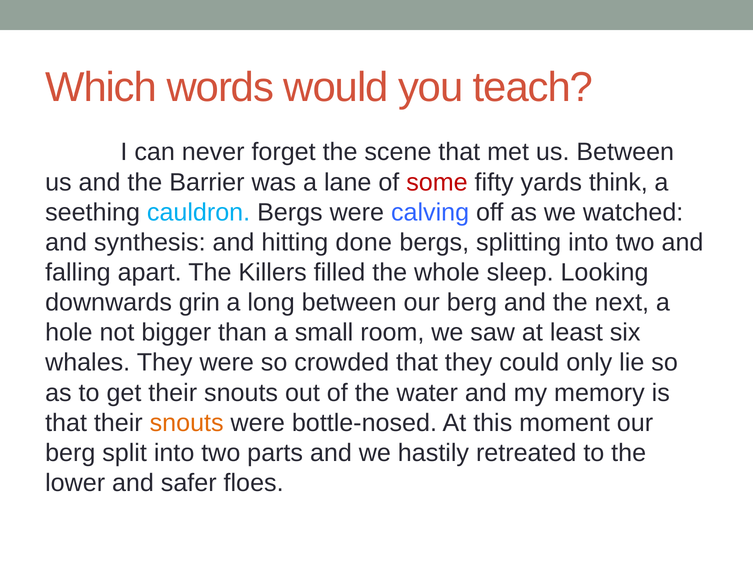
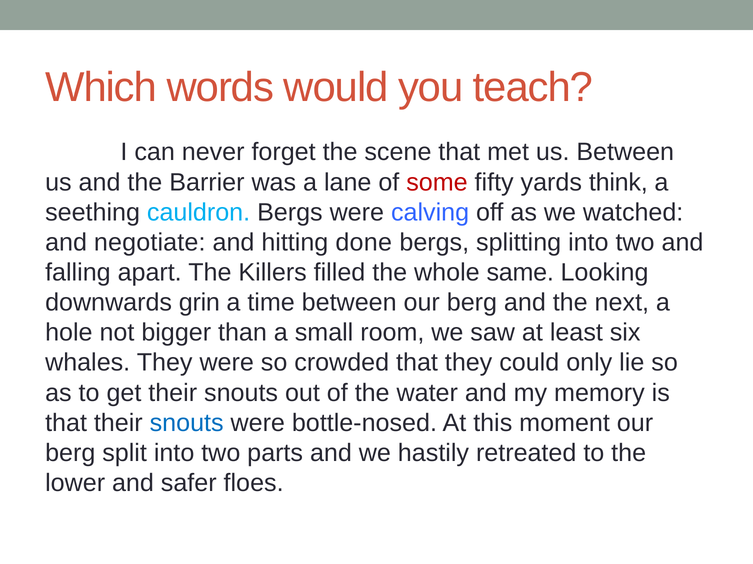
synthesis: synthesis -> negotiate (150, 243)
sleep: sleep -> same (520, 273)
long: long -> time (271, 303)
snouts colour: orange -> blue (187, 423)
